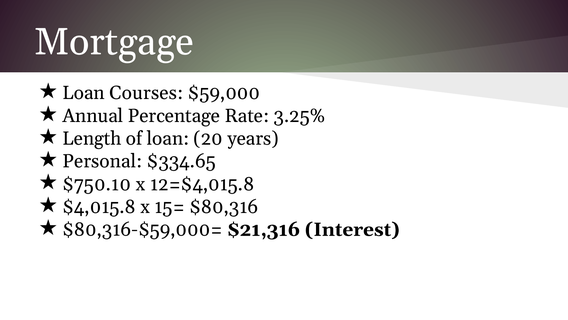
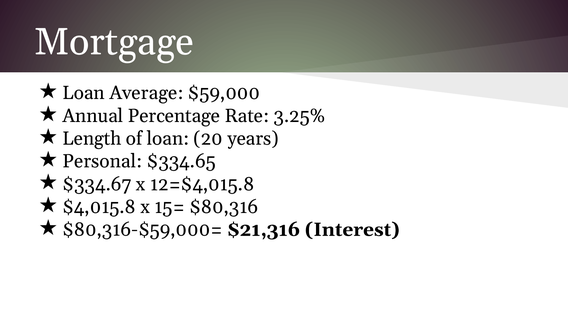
Courses: Courses -> Average (146, 93)
$750.10: $750.10 -> $334.67 (97, 184)
